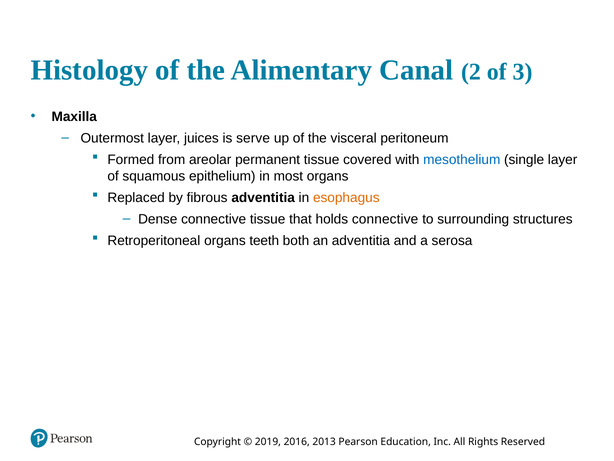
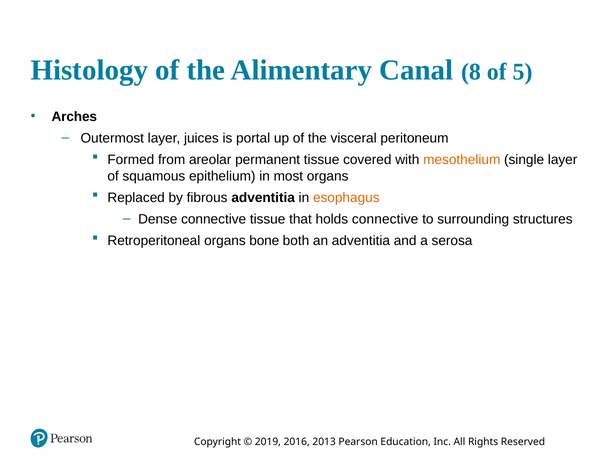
2: 2 -> 8 (471, 72)
3: 3 -> 5 (523, 72)
Maxilla: Maxilla -> Arches (74, 117)
serve: serve -> portal (253, 138)
mesothelium colour: blue -> orange (462, 160)
teeth: teeth -> bone (264, 240)
